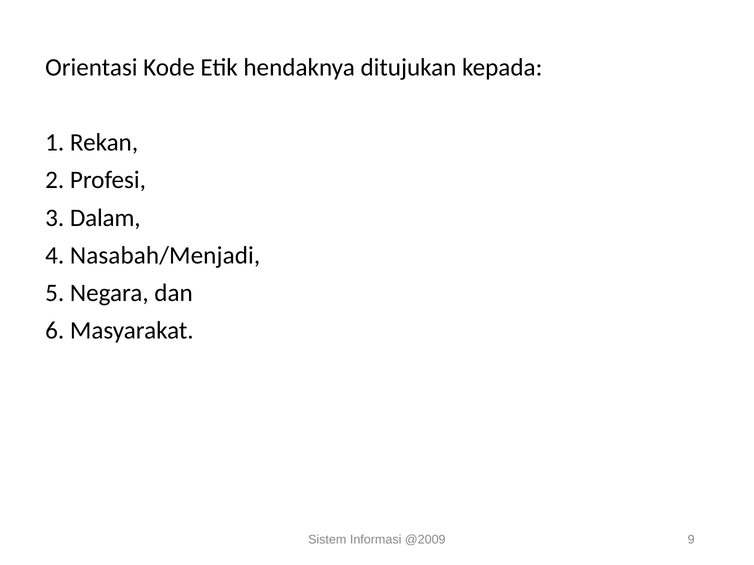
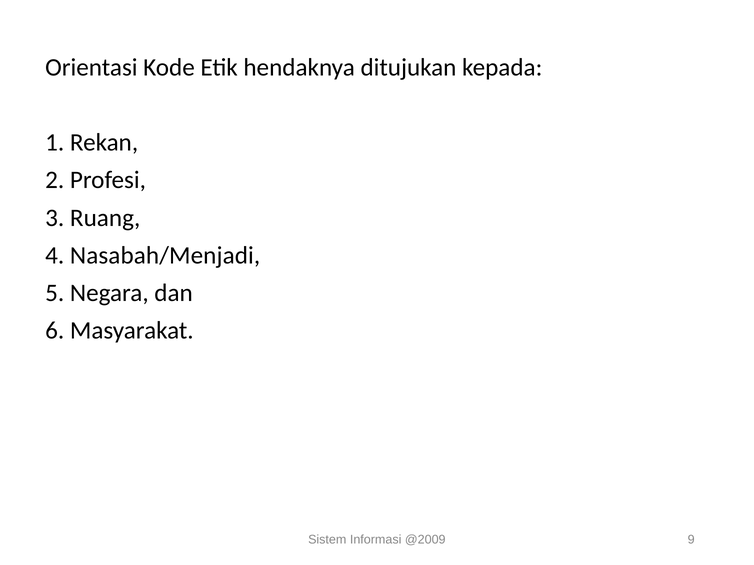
Dalam: Dalam -> Ruang (105, 218)
